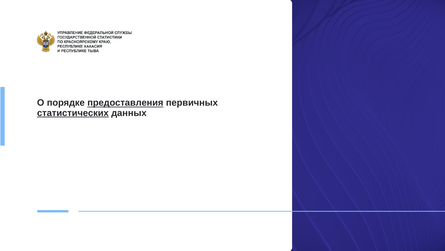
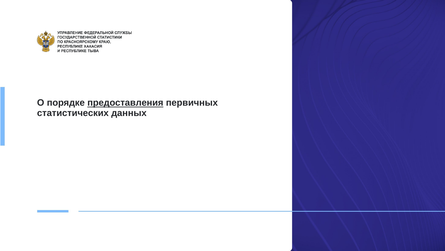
статистических underline: present -> none (73, 113)
